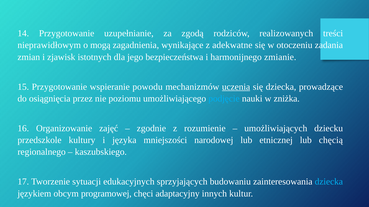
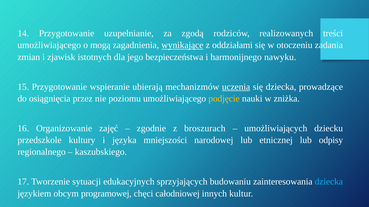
nieprawidłowym: nieprawidłowym -> umożliwiającego (49, 45)
wynikające underline: none -> present (182, 45)
adekwatne: adekwatne -> oddziałami (232, 45)
zmianie: zmianie -> nawyku (280, 57)
powodu: powodu -> ubierają (148, 87)
podjęcie colour: light blue -> yellow (224, 99)
rozumienie: rozumienie -> broszurach (205, 129)
chęcią: chęcią -> odpisy (331, 141)
adaptacyjny: adaptacyjny -> całodniowej (178, 194)
